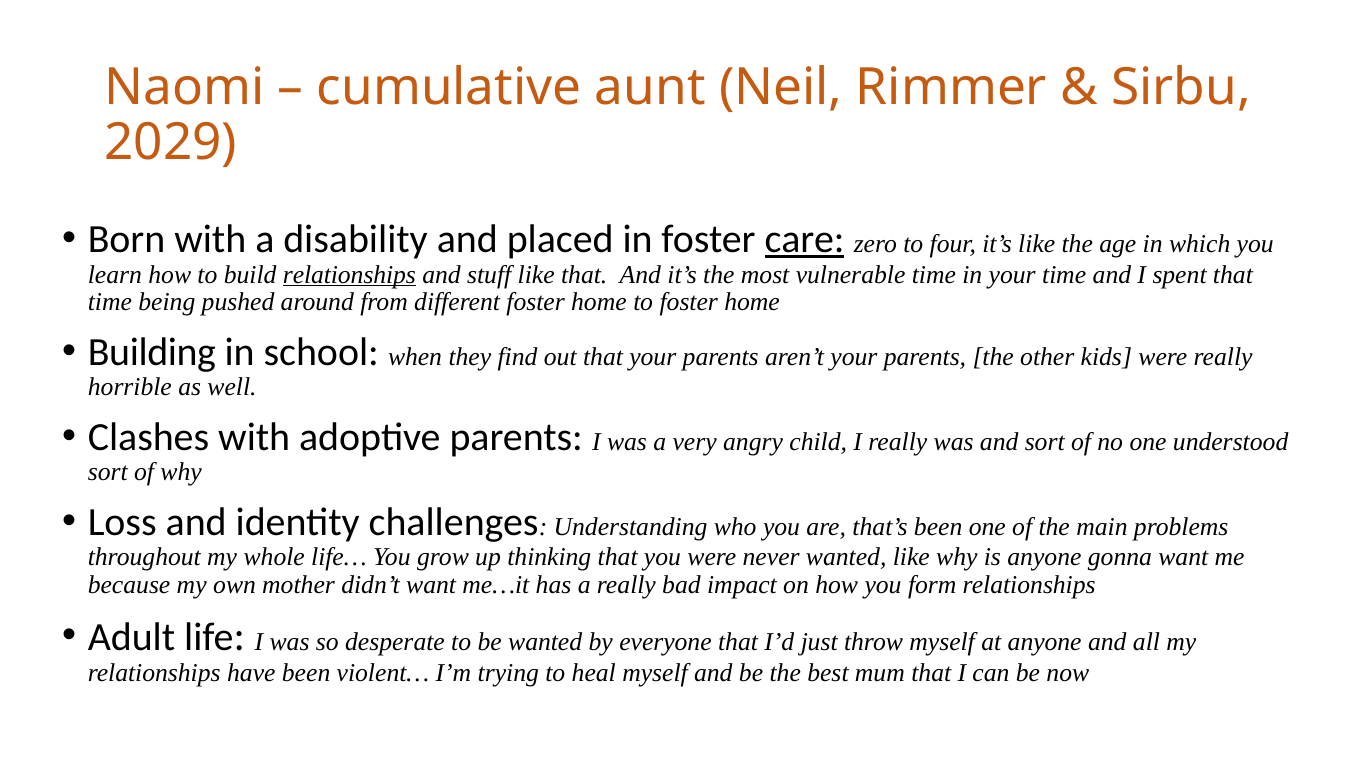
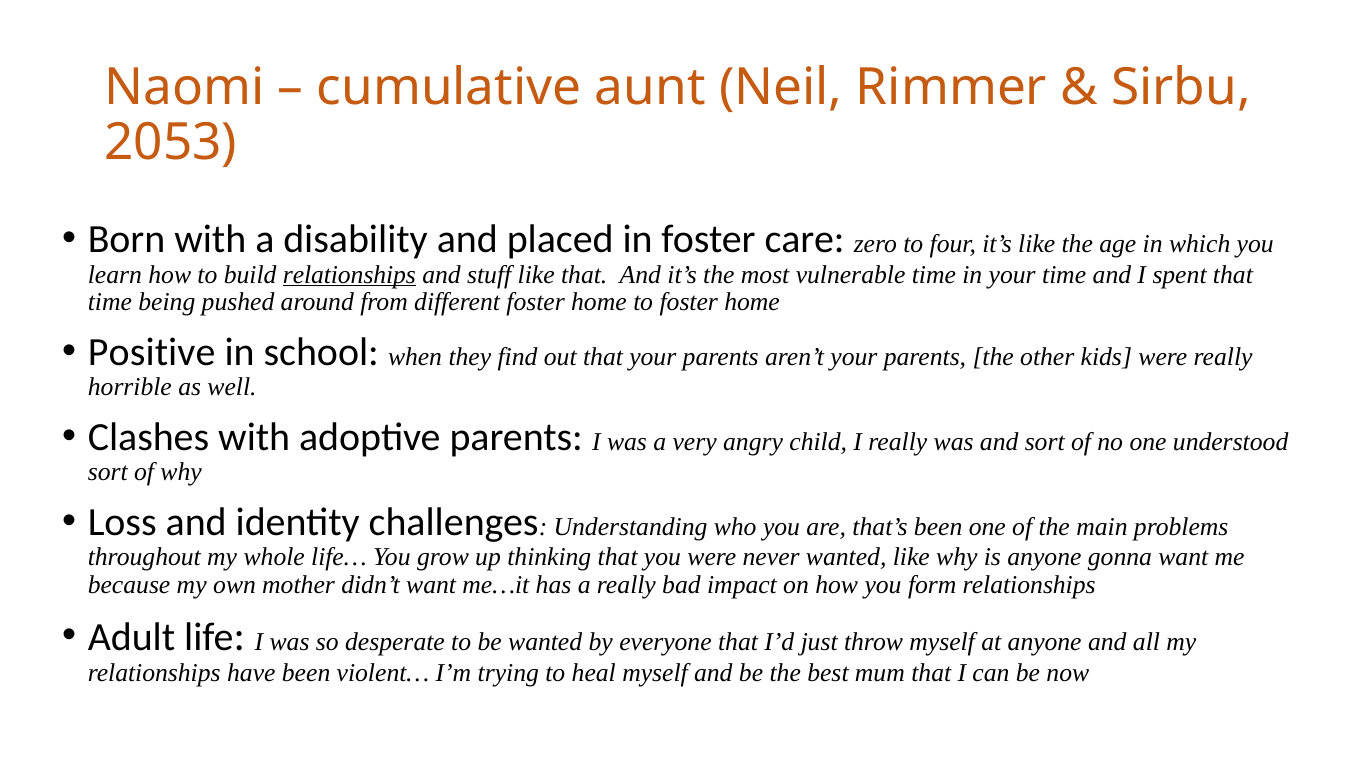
2029: 2029 -> 2053 (171, 143)
care underline: present -> none (805, 239)
Building: Building -> Positive (152, 352)
